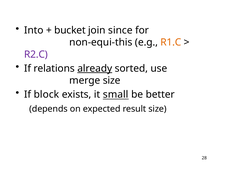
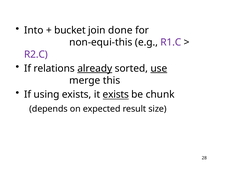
since: since -> done (120, 30)
R1.C colour: orange -> purple (171, 42)
use underline: none -> present (159, 69)
merge size: size -> this (112, 81)
block: block -> using (46, 95)
it small: small -> exists (116, 95)
better: better -> chunk (160, 95)
